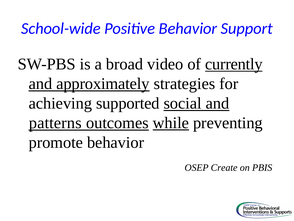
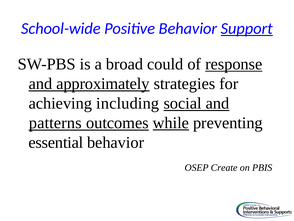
Support underline: none -> present (247, 28)
video: video -> could (165, 64)
currently: currently -> response (234, 64)
supported: supported -> including (128, 103)
promote: promote -> essential (56, 142)
